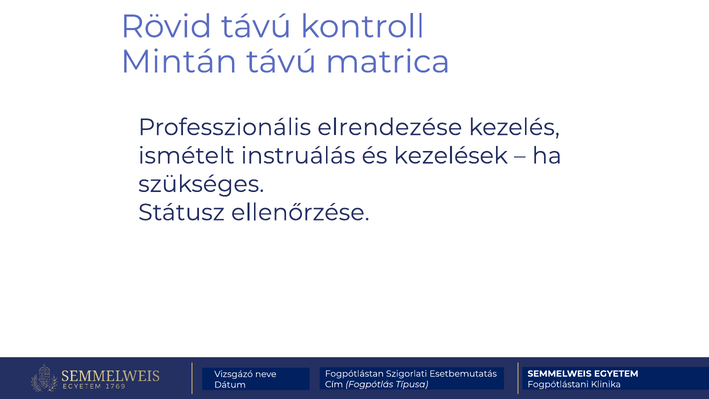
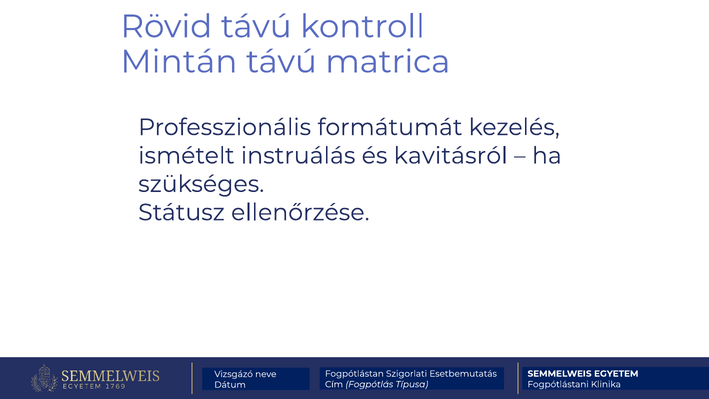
elrendezése: elrendezése -> formátumát (390, 127)
kezelések: kezelések -> kavitásról (451, 156)
